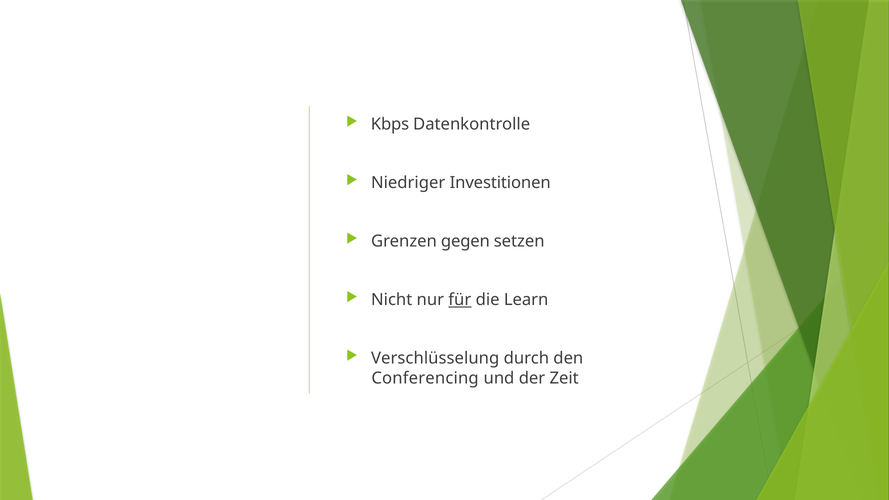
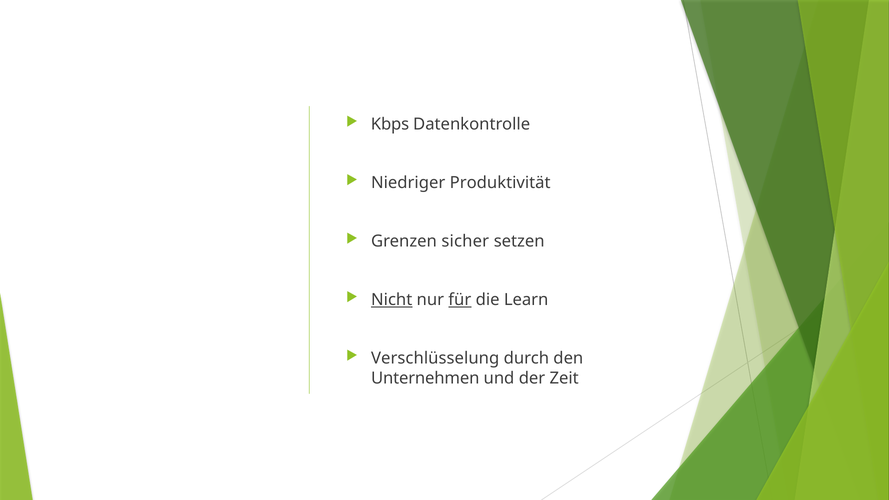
Investitionen: Investitionen -> Produktivität (500, 183)
gegen: gegen -> sicher (465, 241)
Nicht underline: none -> present (392, 300)
Conferencing: Conferencing -> Unternehmen (425, 378)
